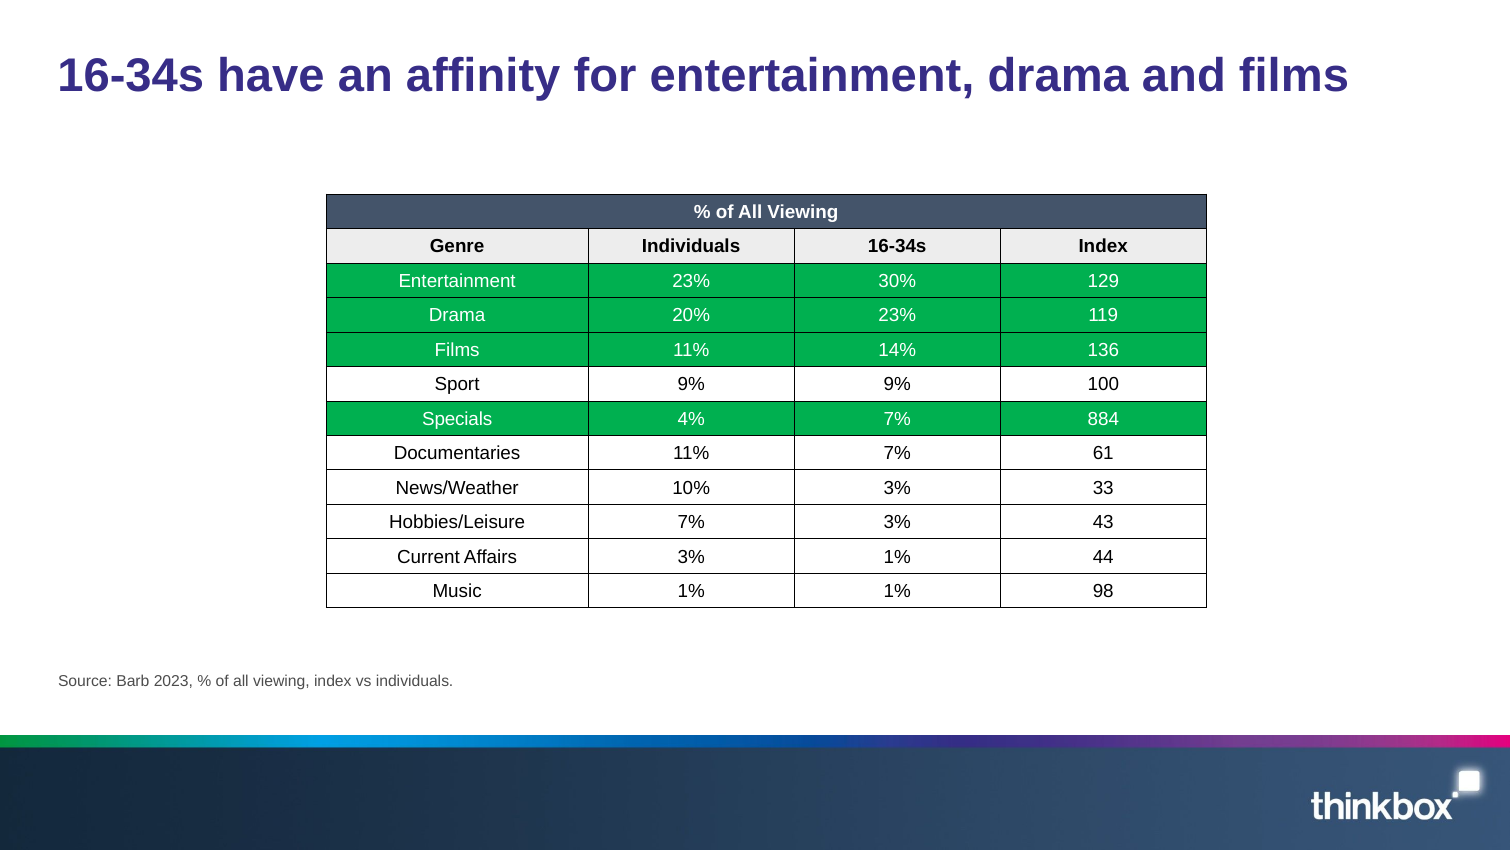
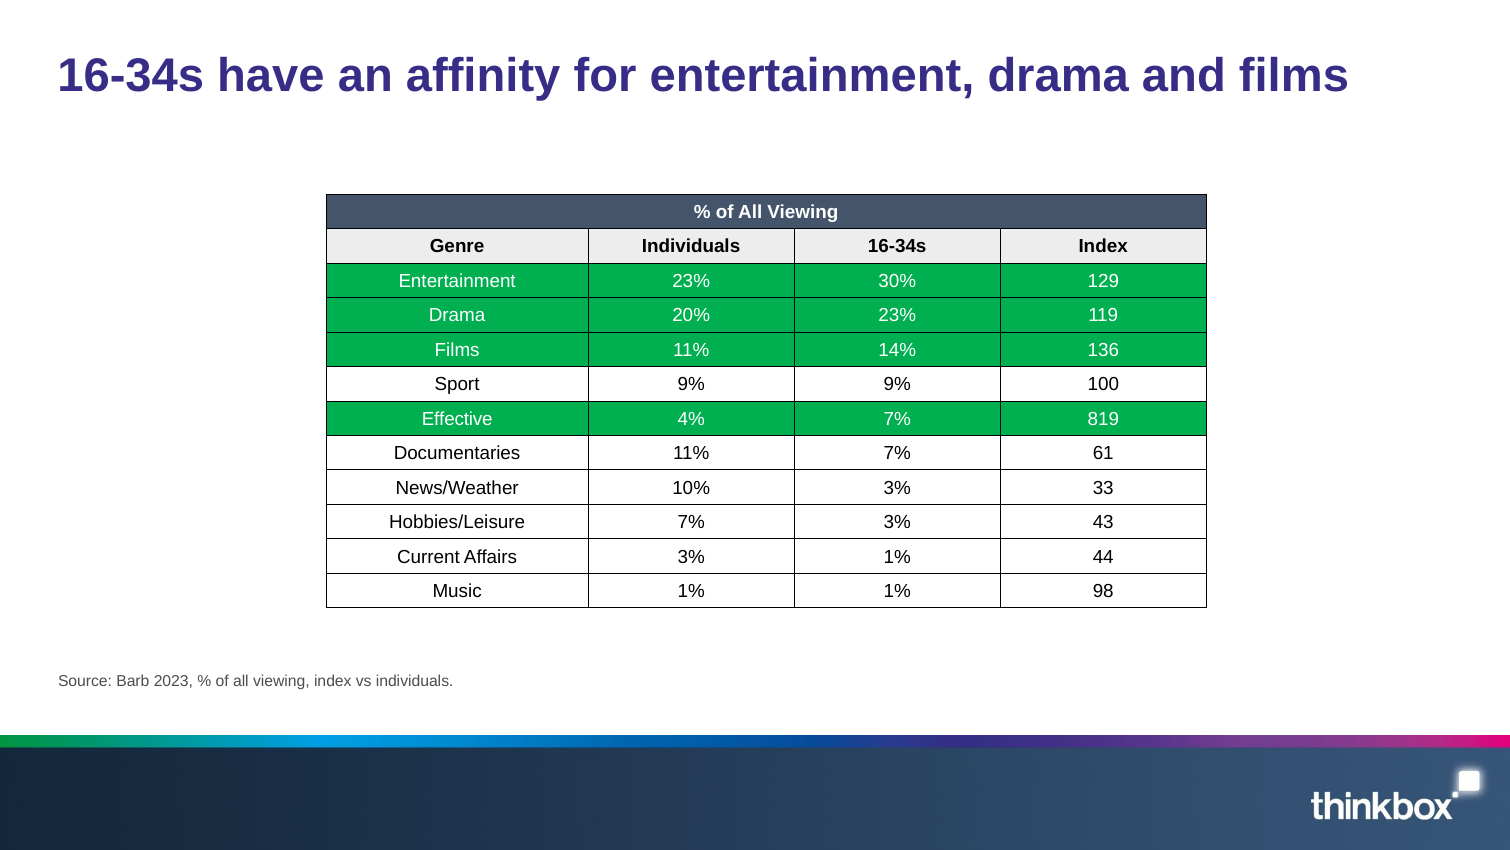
Specials: Specials -> Effective (457, 419)
884: 884 -> 819 (1103, 419)
